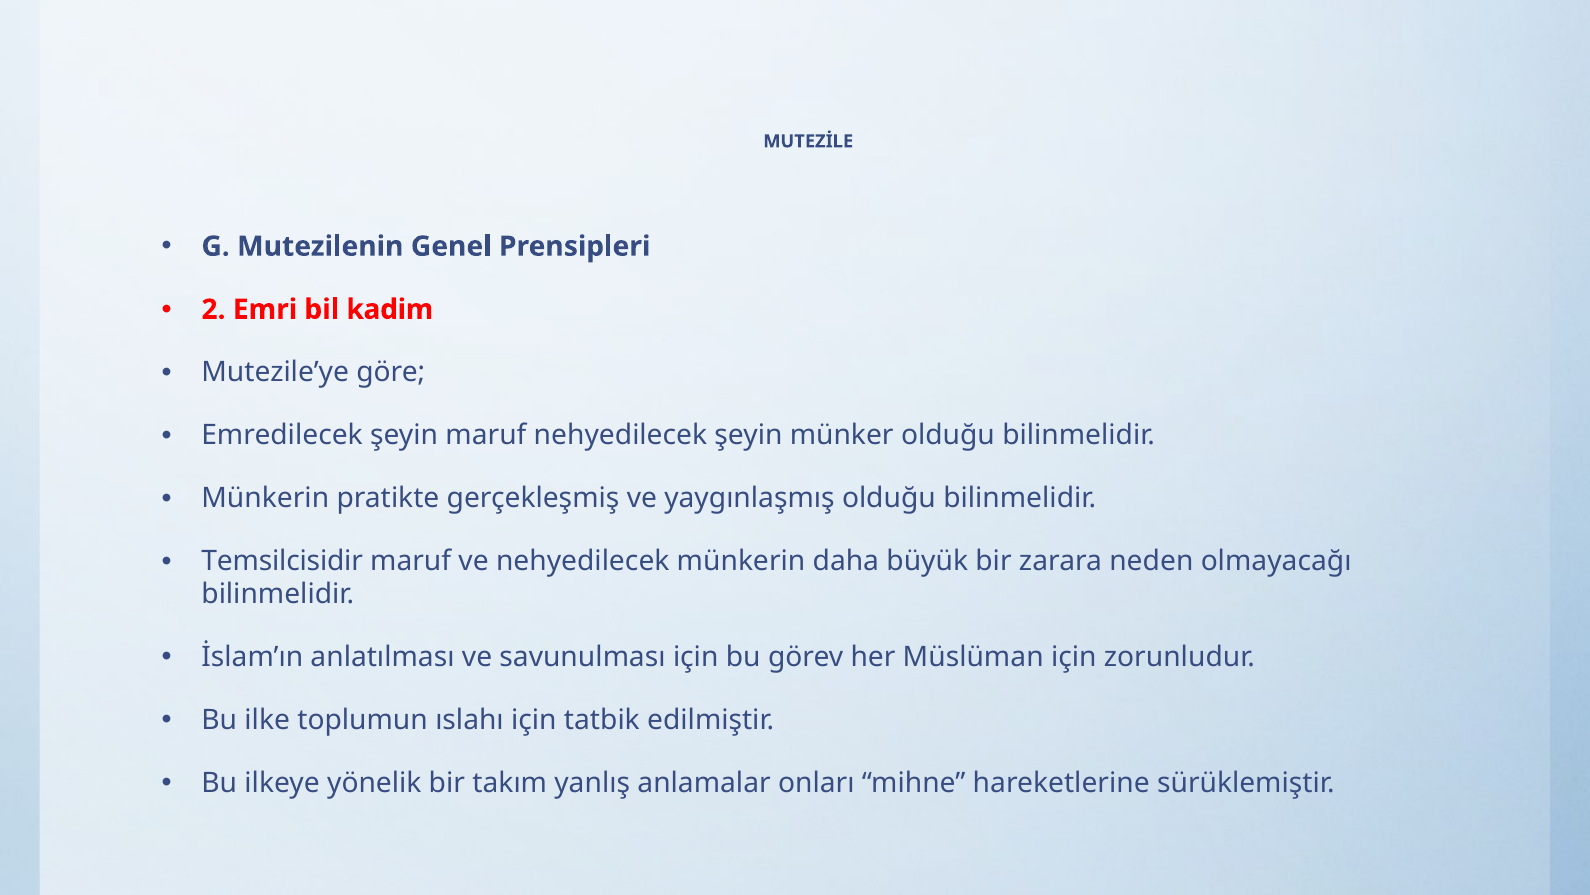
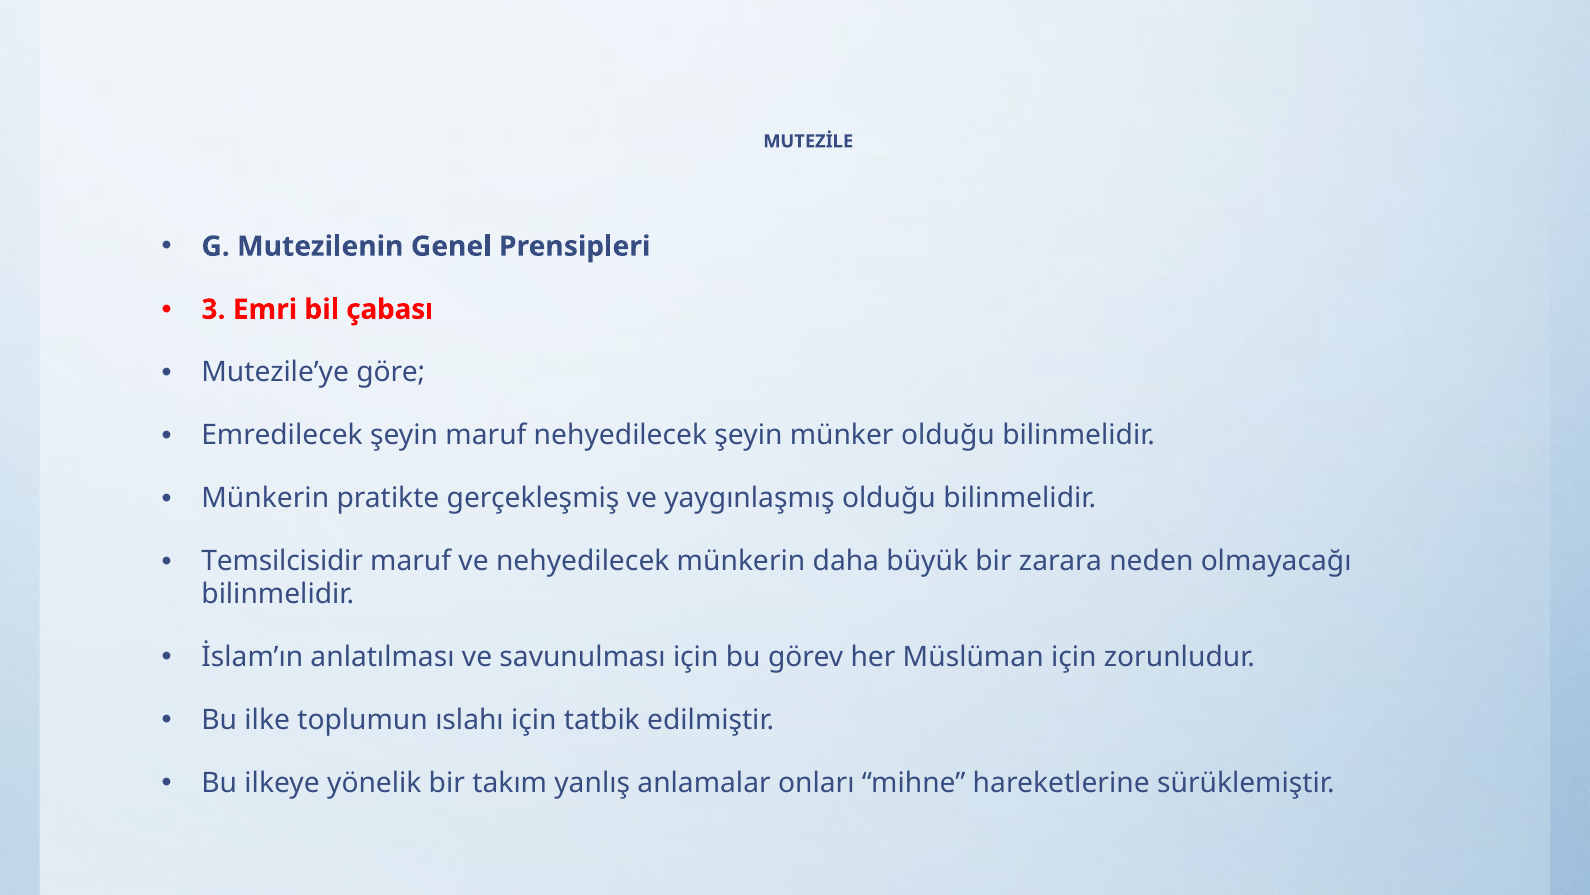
2: 2 -> 3 (213, 309)
kadim: kadim -> çabası (390, 309)
